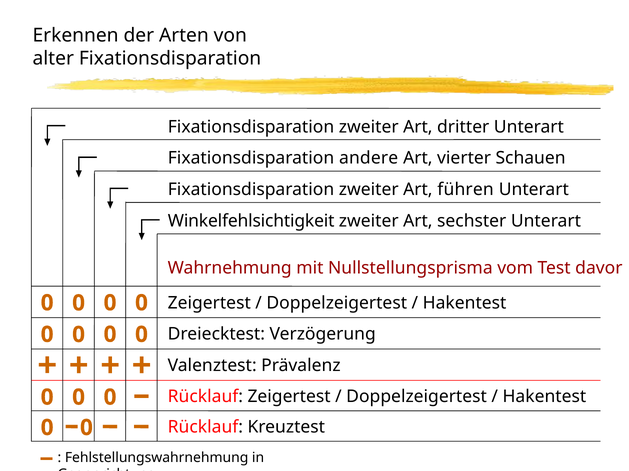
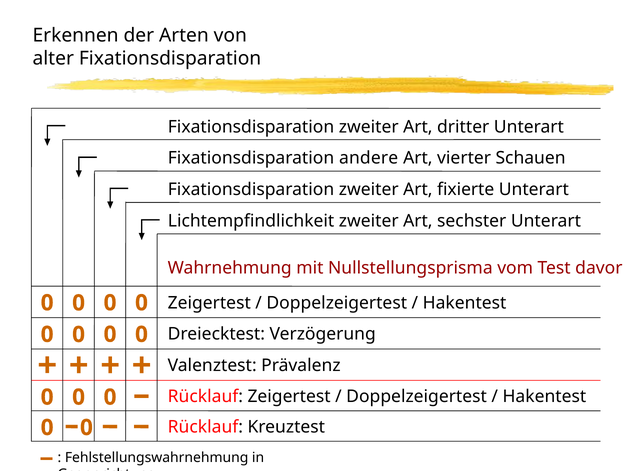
führen: führen -> fixierte (466, 190)
Winkelfehlsichtigkeit: Winkelfehlsichtigkeit -> Lichtempfindlichkeit (251, 221)
